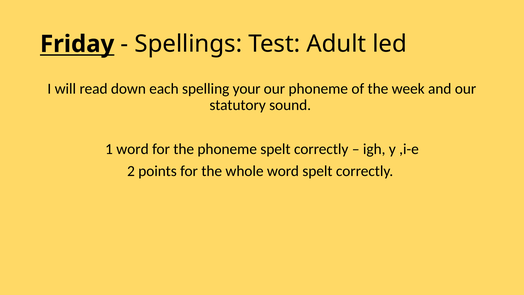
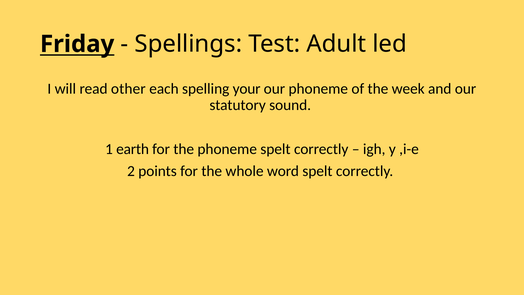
down: down -> other (128, 89)
1 word: word -> earth (133, 149)
